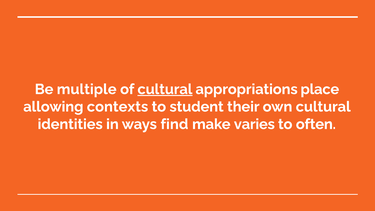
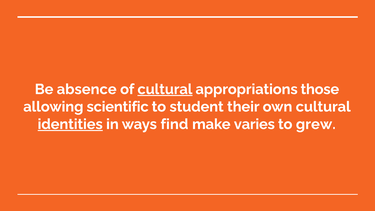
multiple: multiple -> absence (87, 89)
place: place -> those (320, 89)
contexts: contexts -> scientific (118, 107)
identities underline: none -> present (70, 124)
often: often -> grew (316, 124)
